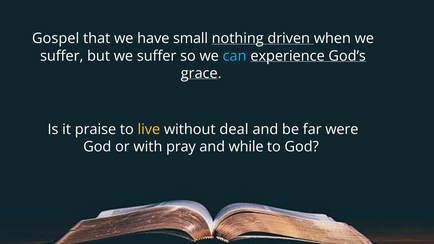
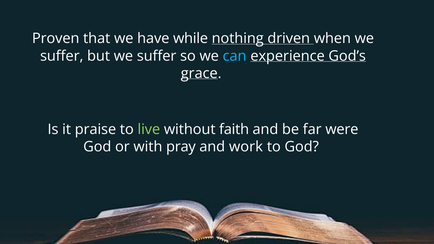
Gospel: Gospel -> Proven (56, 39)
small: small -> while (191, 39)
live colour: yellow -> light green (149, 129)
deal: deal -> faith (234, 129)
while: while -> work (246, 147)
